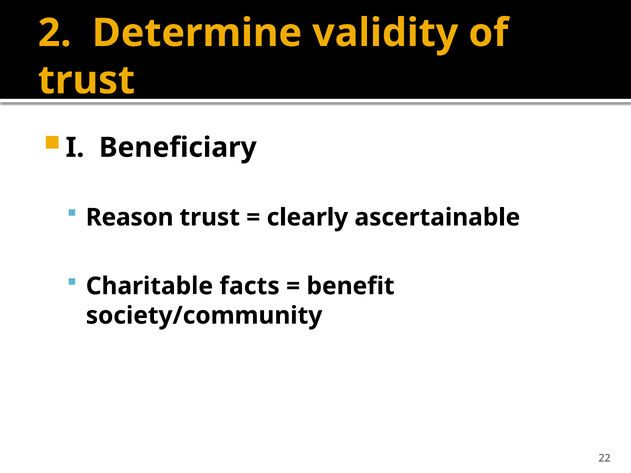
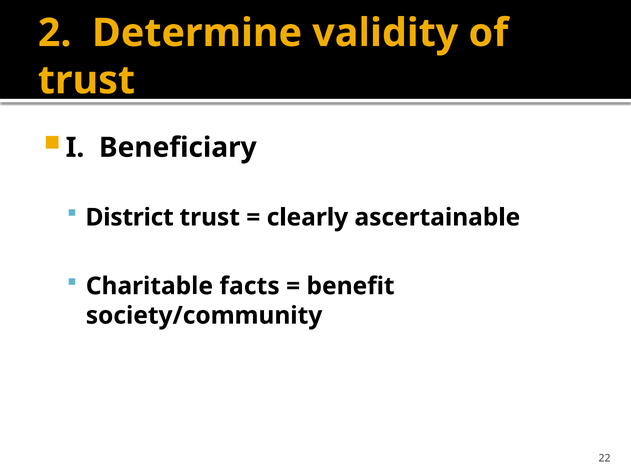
Reason: Reason -> District (130, 217)
